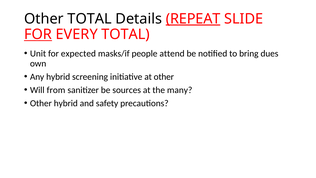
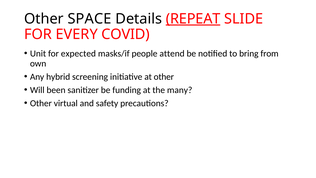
Other TOTAL: TOTAL -> SPACE (90, 19)
FOR underline: present -> none (38, 34)
EVERY TOTAL: TOTAL -> COVID (126, 34)
dues: dues -> from (270, 53)
from: from -> been (56, 90)
sources: sources -> funding (127, 90)
Other hybrid: hybrid -> virtual (66, 103)
